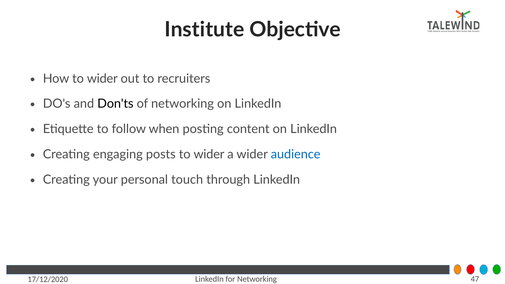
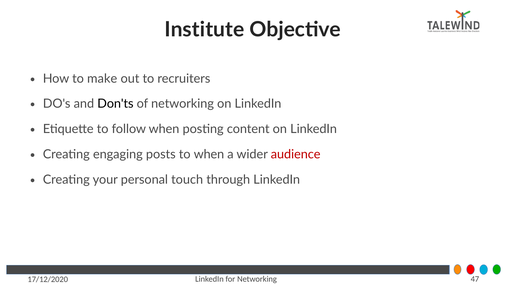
How to wider: wider -> make (102, 79)
posts to wider: wider -> when (209, 154)
audience colour: blue -> red (296, 154)
